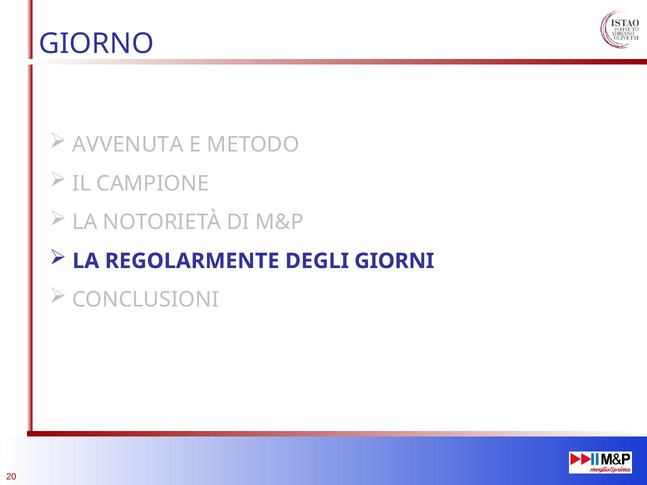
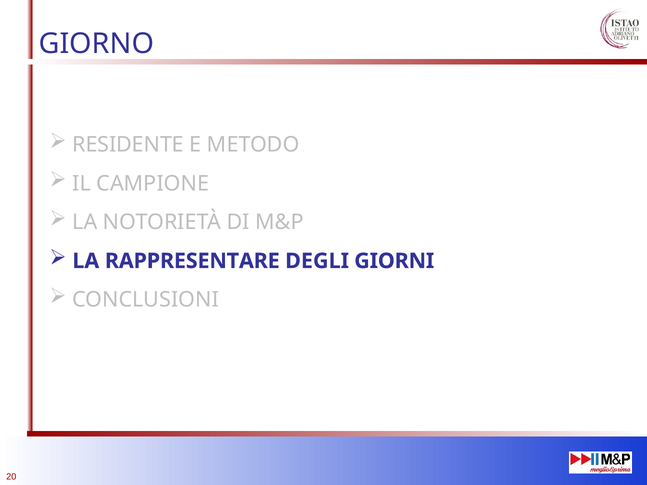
AVVENUTA: AVVENUTA -> RESIDENTE (128, 145)
REGOLARMENTE: REGOLARMENTE -> RAPPRESENTARE (192, 261)
